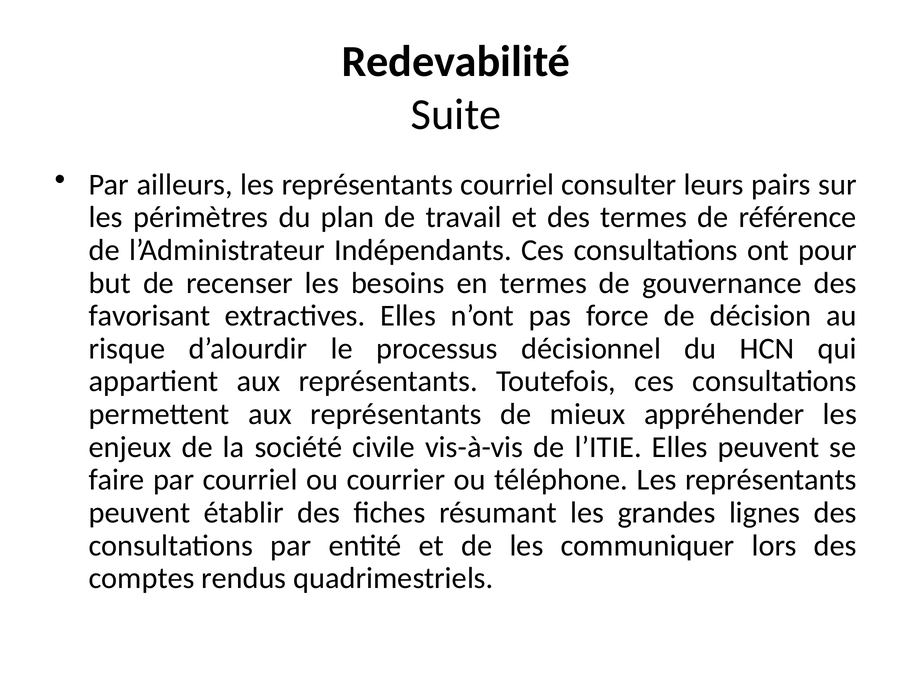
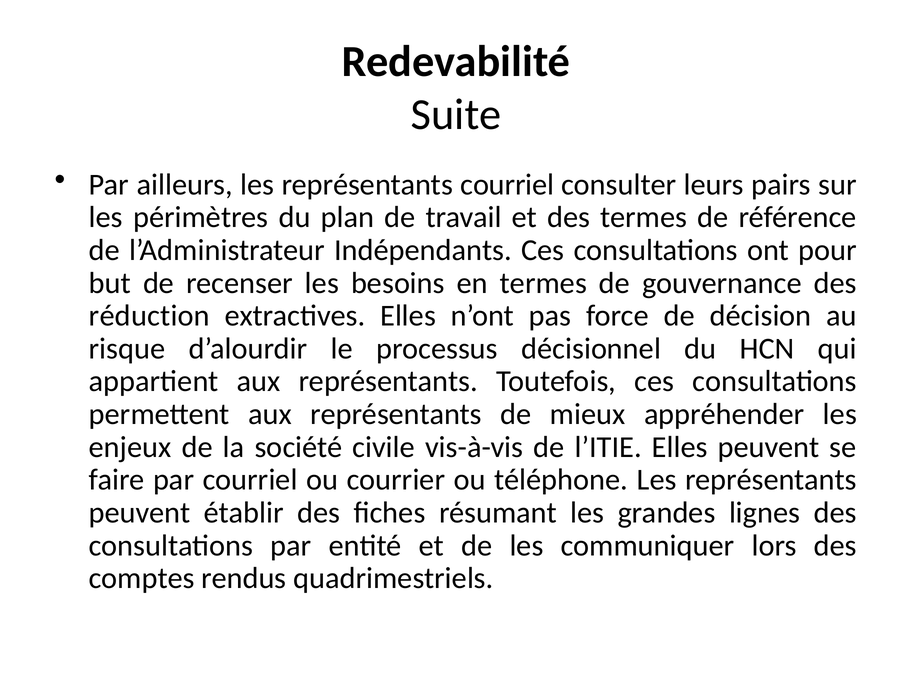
favorisant: favorisant -> réduction (149, 316)
